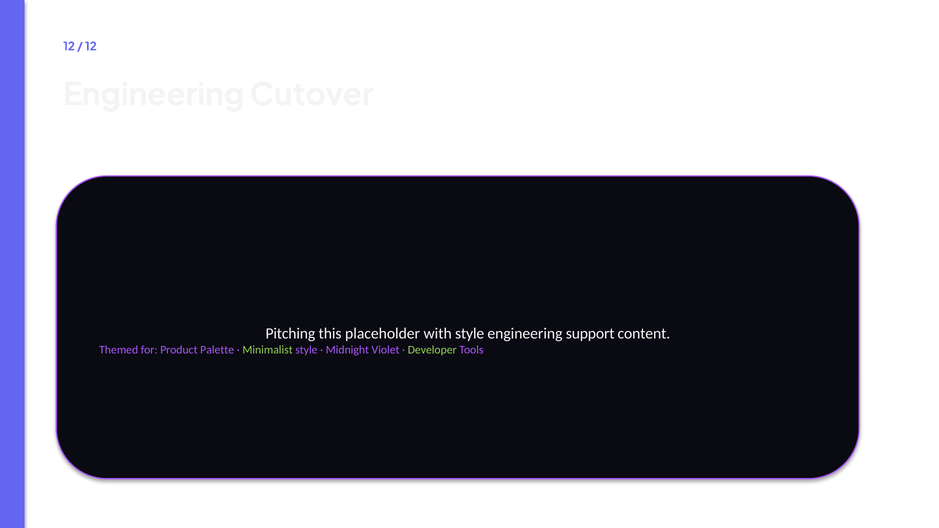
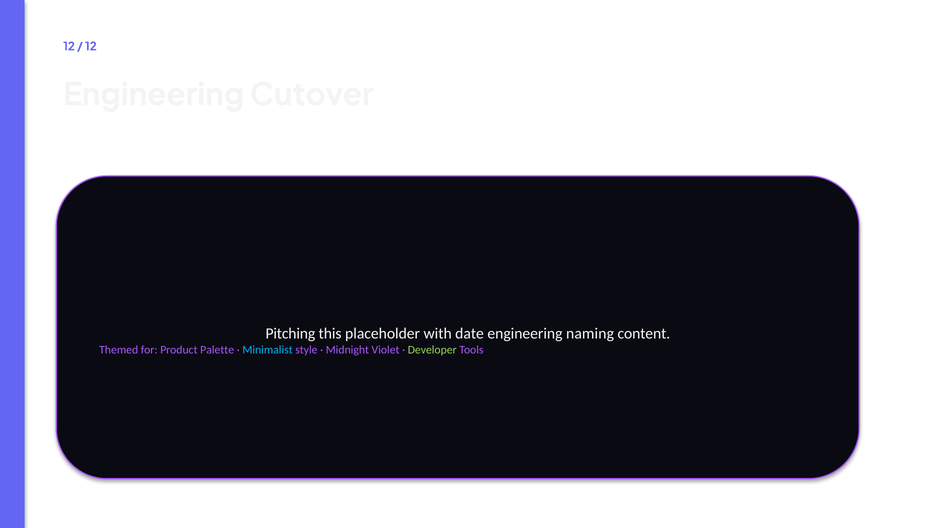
with style: style -> date (470, 334)
support: support -> naming (590, 334)
Minimalist colour: light green -> light blue (268, 350)
